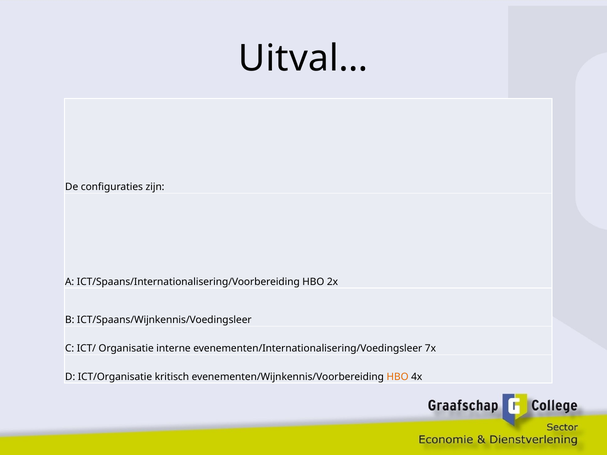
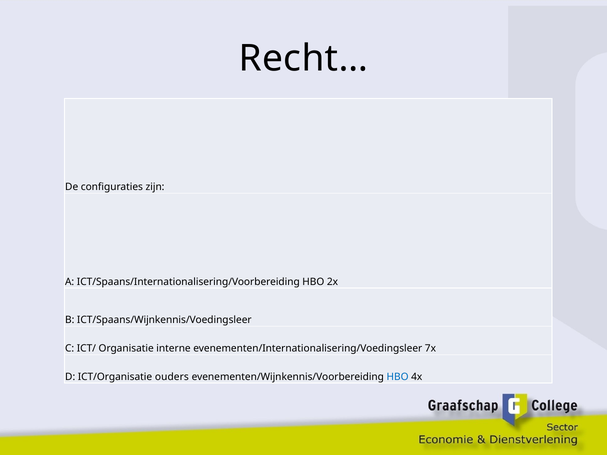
Uitval…: Uitval… -> Recht… (303, 59)
kritisch: kritisch -> ouders (172, 377)
HBO colour: orange -> blue (398, 377)
